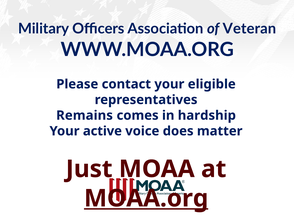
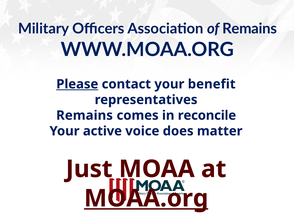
of Veteran: Veteran -> Remains (250, 29)
Please underline: none -> present (77, 84)
eligible: eligible -> benefit (212, 84)
hardship: hardship -> reconcile (207, 116)
